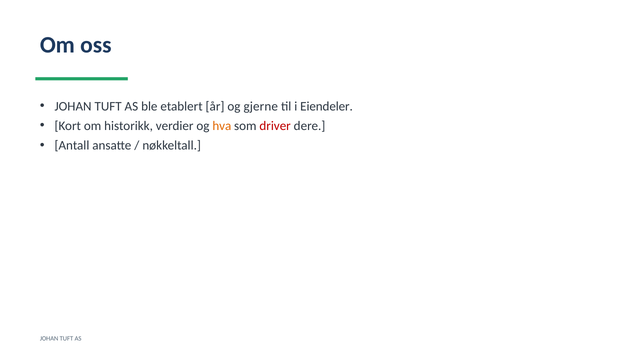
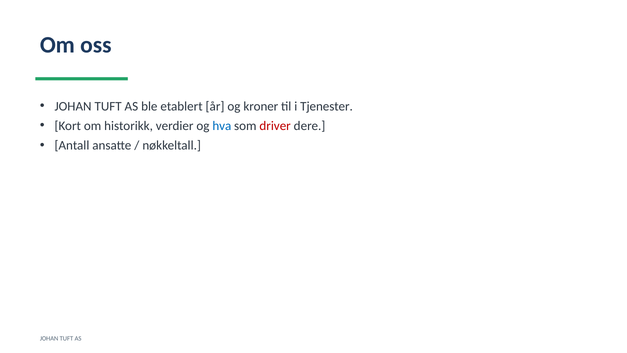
gjerne: gjerne -> kroner (261, 106)
Eiendeler: Eiendeler -> Tjenester (327, 106)
hva colour: orange -> blue (222, 126)
